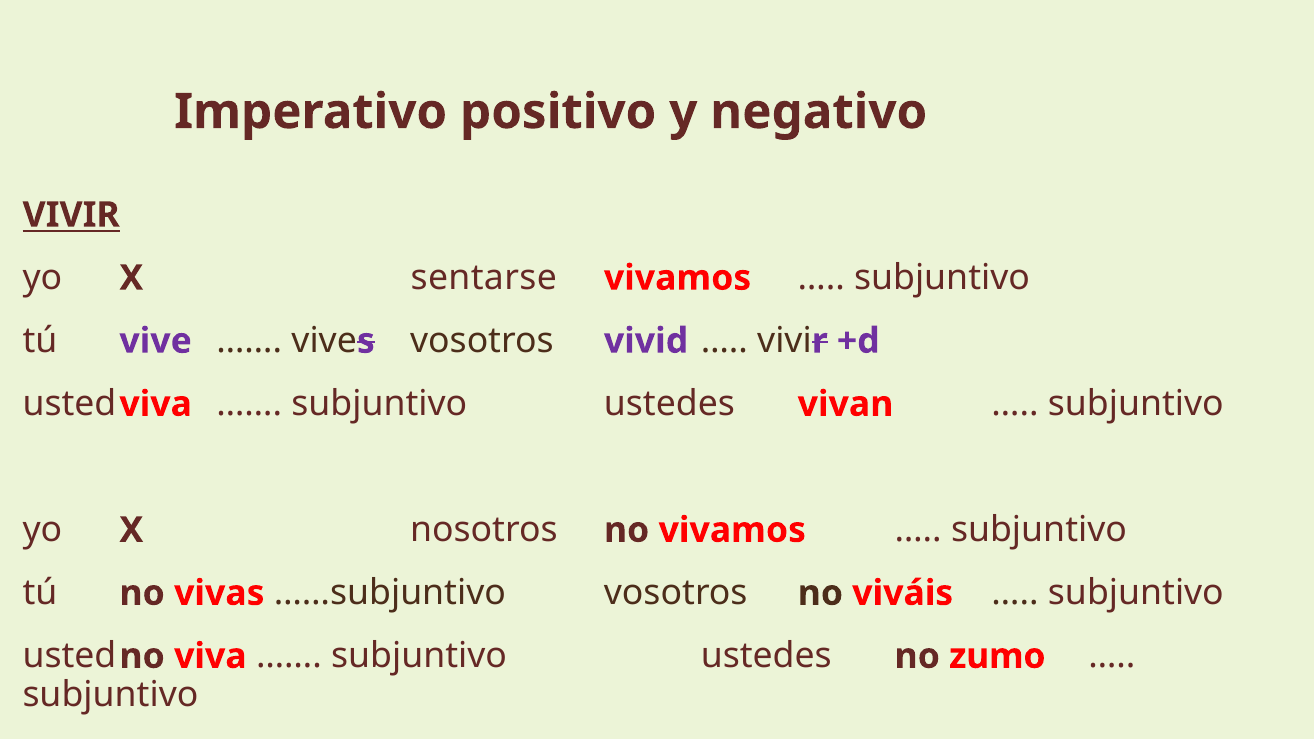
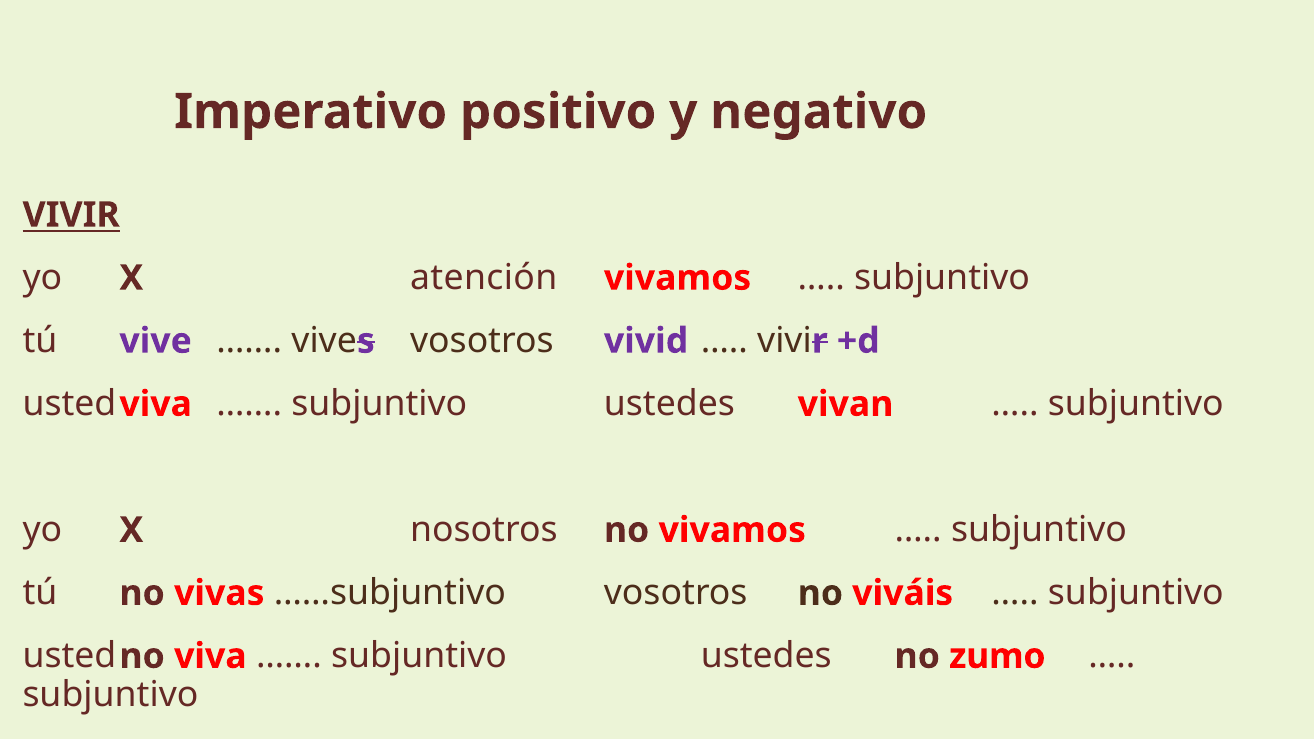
sentarse: sentarse -> atención (484, 278)
